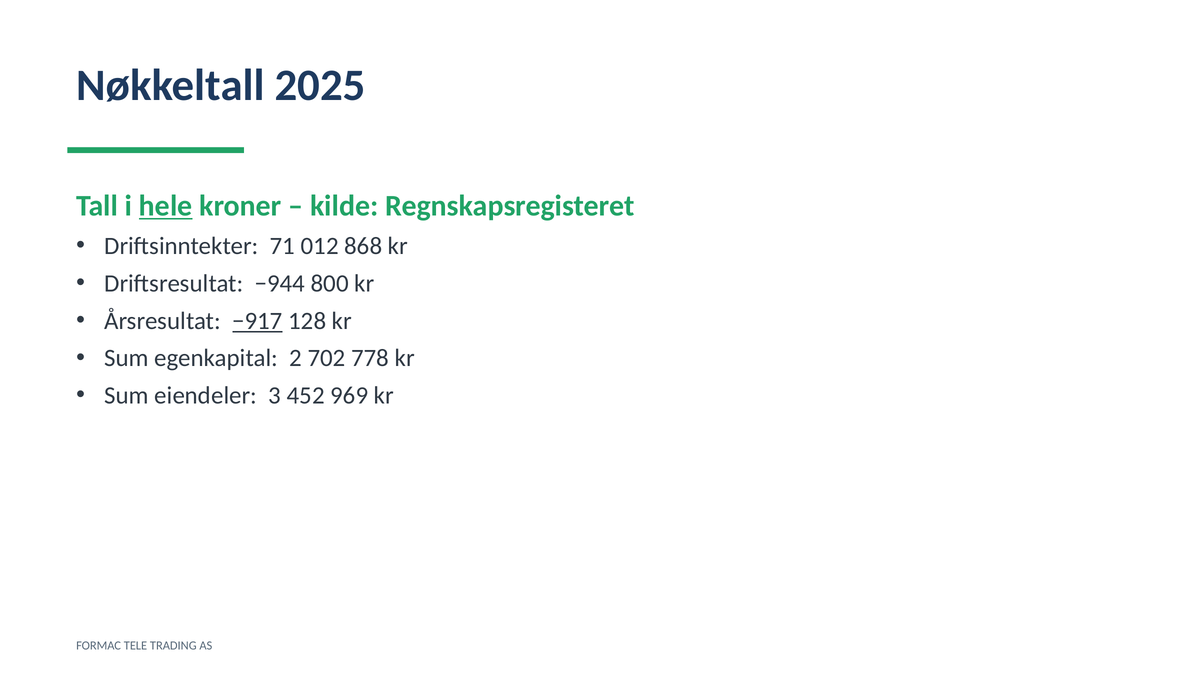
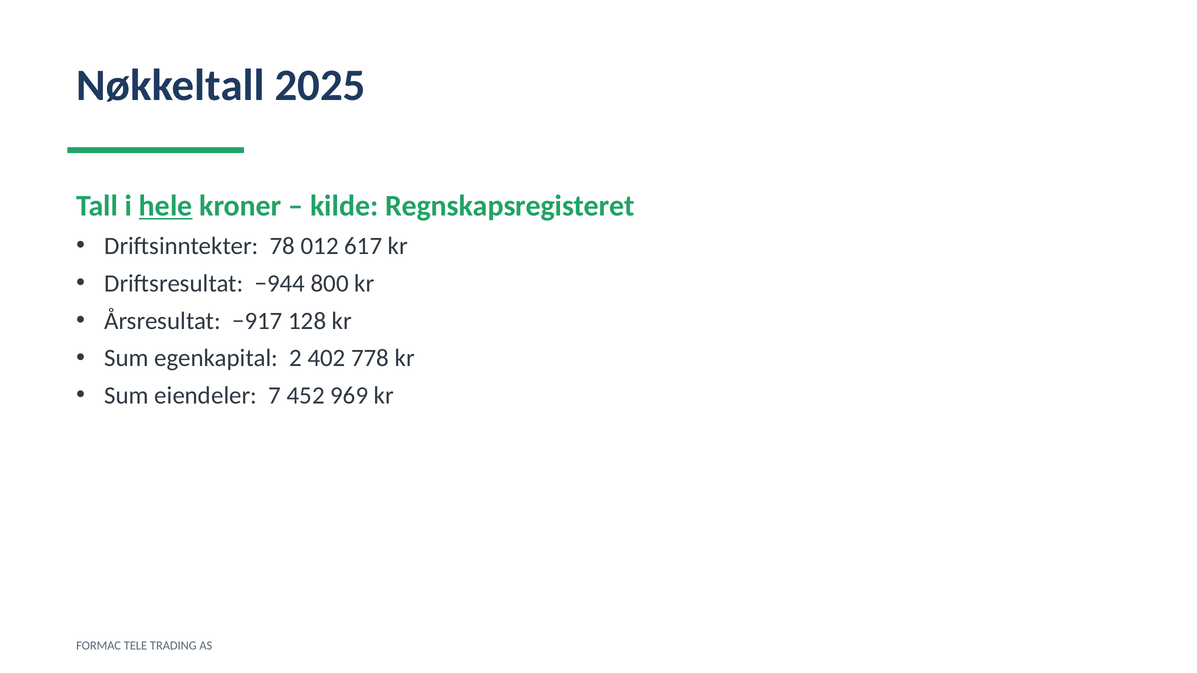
71: 71 -> 78 (282, 246)
868: 868 -> 617 (363, 246)
−917 underline: present -> none (257, 321)
702: 702 -> 402 (326, 358)
3: 3 -> 7 (275, 396)
